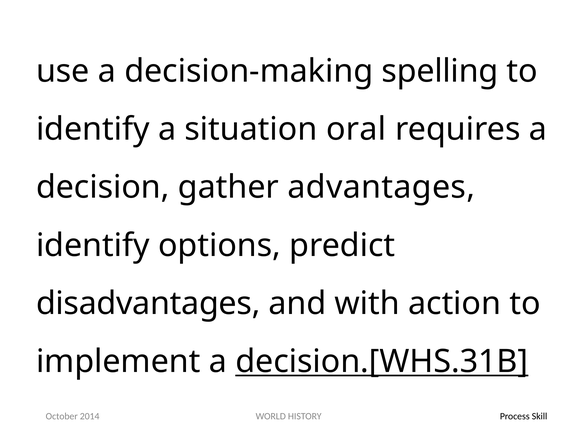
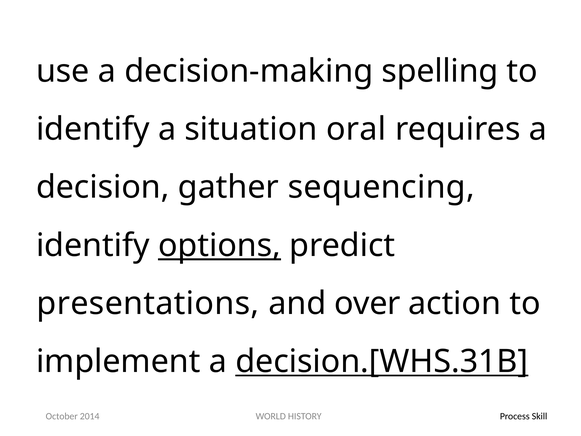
advantages: advantages -> sequencing (381, 187)
options underline: none -> present (219, 245)
disadvantages: disadvantages -> presentations (148, 303)
with: with -> over (367, 303)
